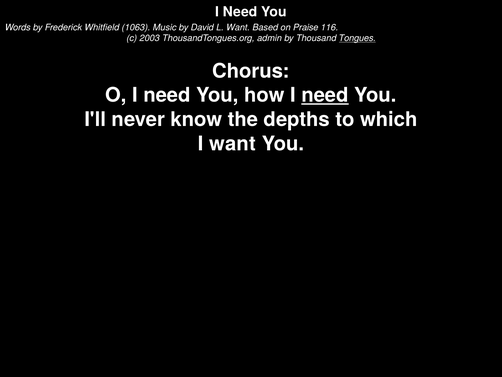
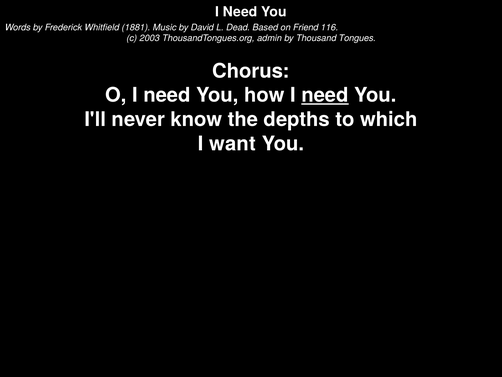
1063: 1063 -> 1881 (136, 27)
L Want: Want -> Dead (238, 27)
Praise: Praise -> Friend (306, 27)
Tongues underline: present -> none (357, 38)
